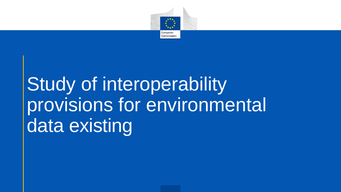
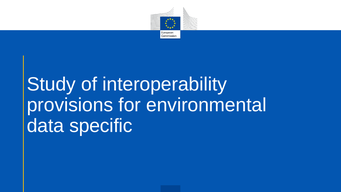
existing: existing -> specific (101, 126)
